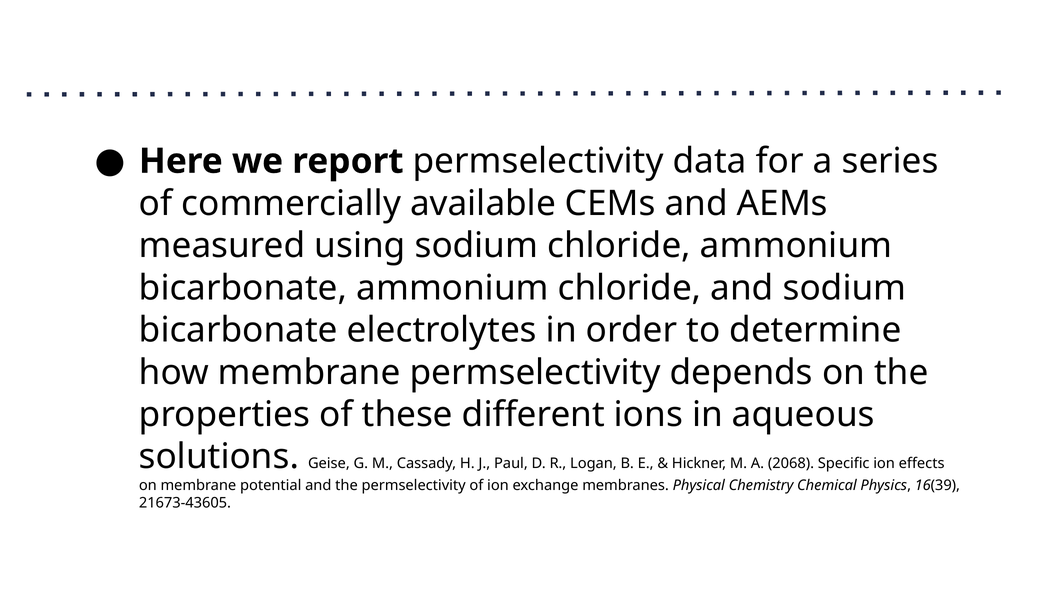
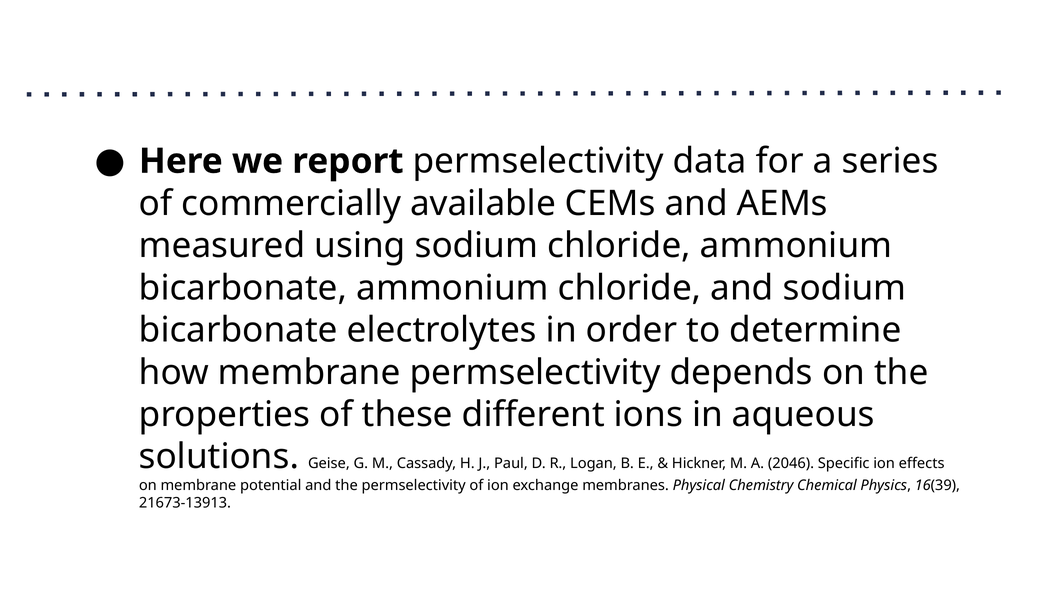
2068: 2068 -> 2046 (791, 464)
21673-43605: 21673-43605 -> 21673-13913 (185, 503)
